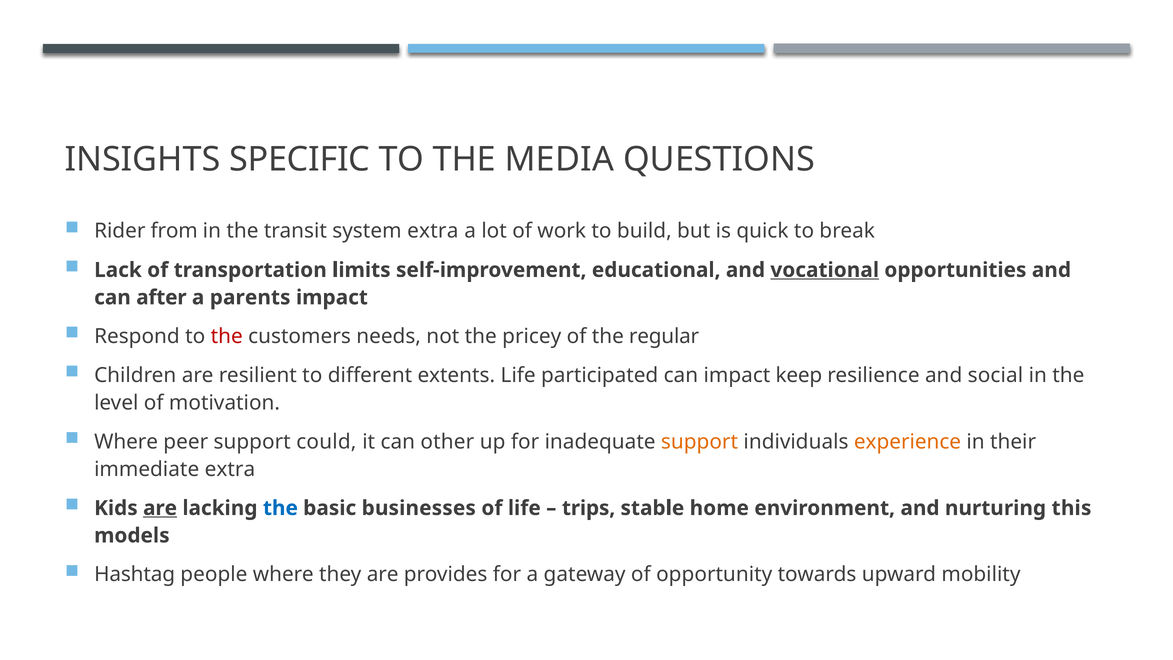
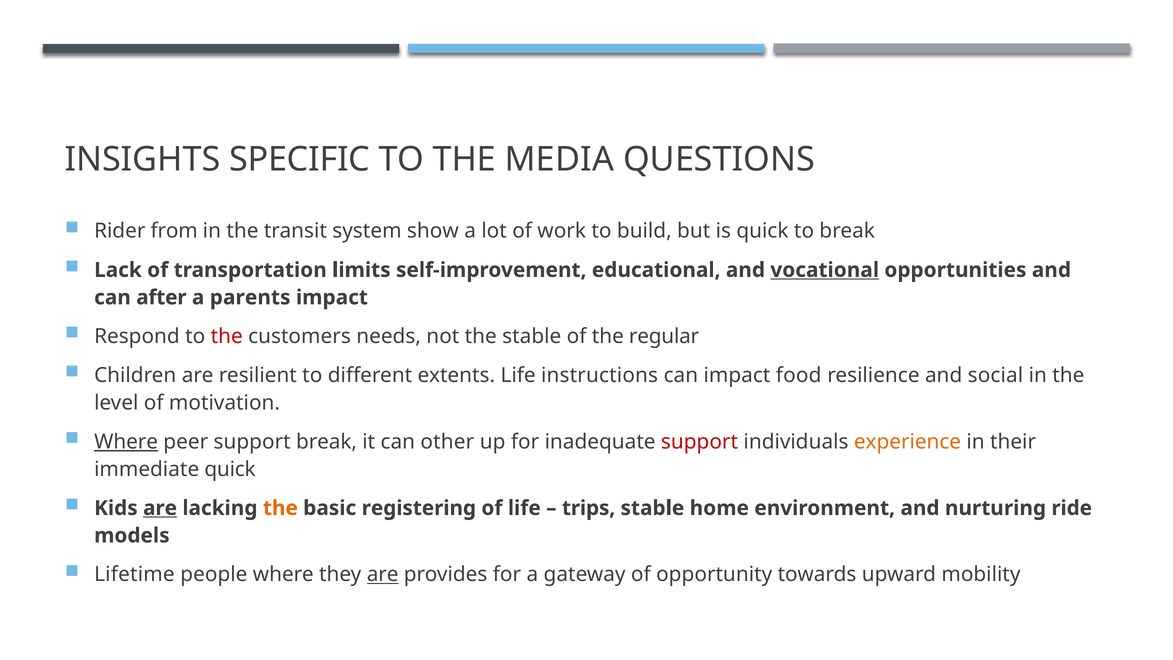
system extra: extra -> show (433, 231)
the pricey: pricey -> stable (532, 336)
participated: participated -> instructions (600, 375)
keep: keep -> food (799, 375)
Where underline: none -> present (126, 442)
support could: could -> break (327, 442)
support colour: orange -> red (700, 442)
immediate extra: extra -> quick (230, 469)
the colour: blue -> orange (280, 508)
businesses: businesses -> registering (419, 508)
this: this -> ride (1072, 508)
Hashtag: Hashtag -> Lifetime (134, 574)
are underline: none -> present (383, 574)
